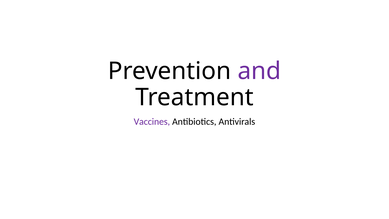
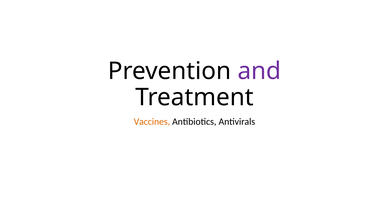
Vaccines colour: purple -> orange (152, 122)
